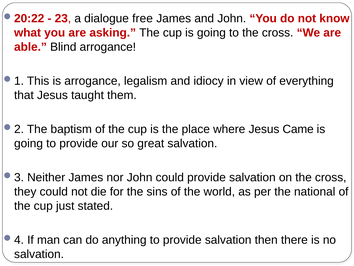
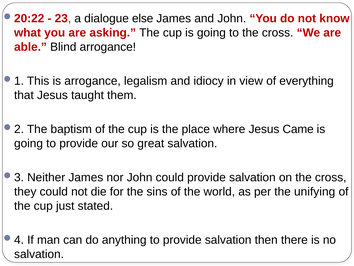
free: free -> else (143, 19)
national: national -> unifying (315, 191)
